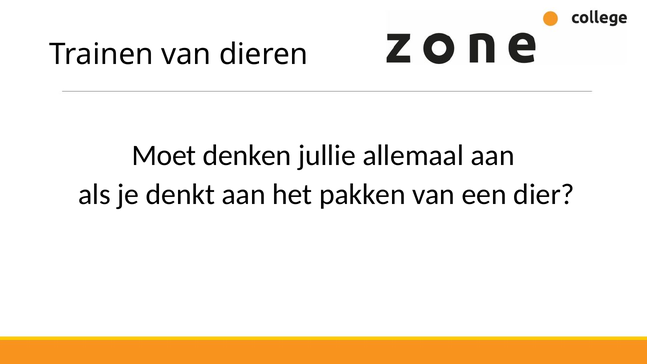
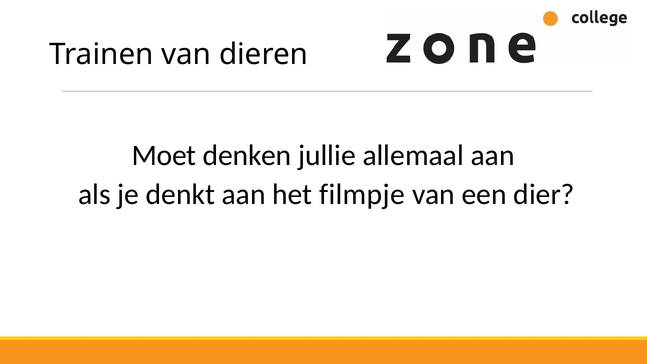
pakken: pakken -> filmpje (362, 194)
